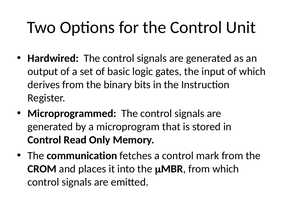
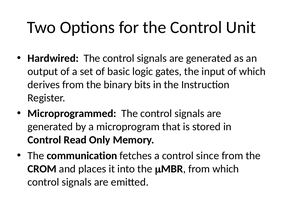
mark: mark -> since (208, 156)
